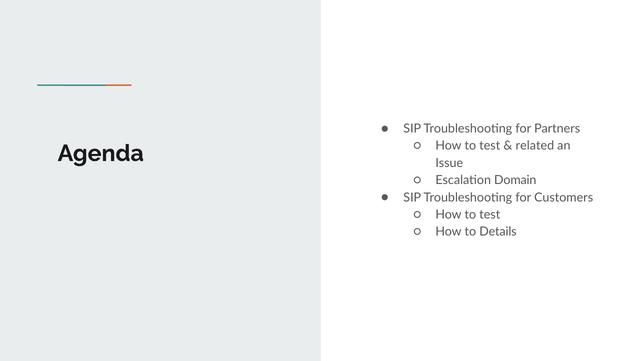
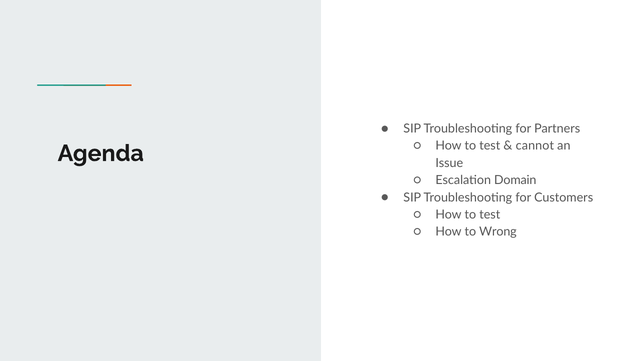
related: related -> cannot (535, 146)
Details: Details -> Wrong (498, 232)
